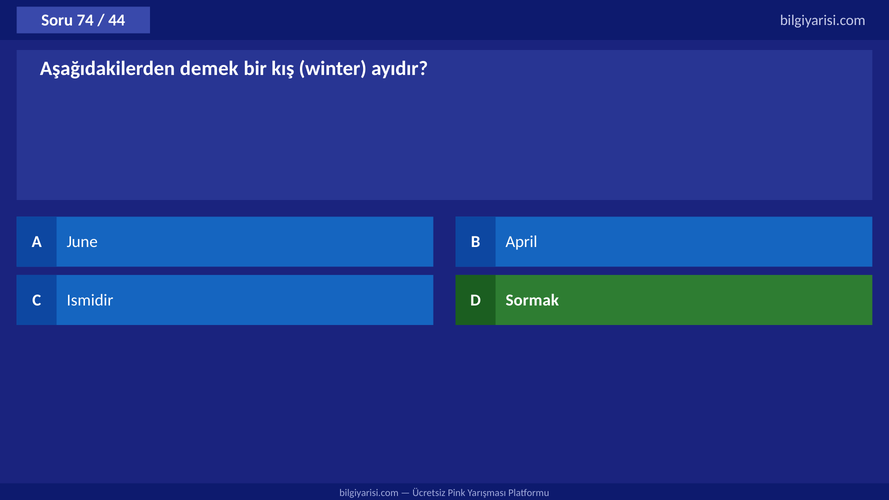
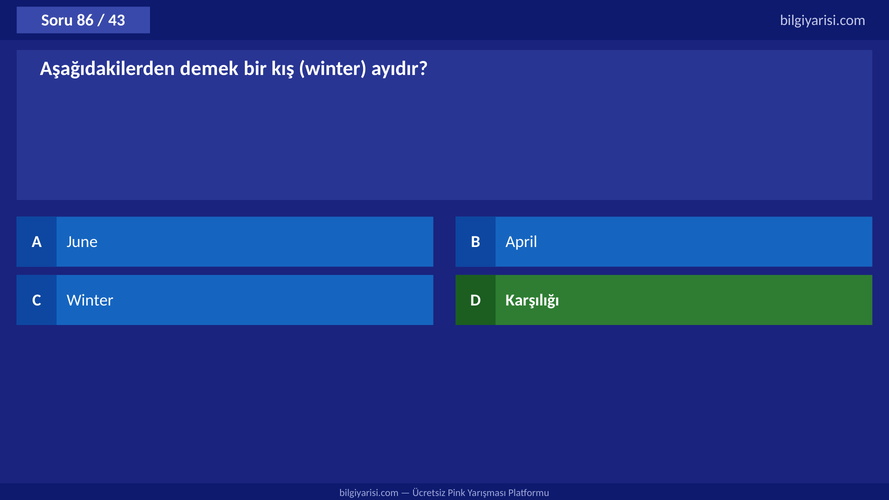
74: 74 -> 86 (85, 20)
44: 44 -> 43 (117, 20)
C Ismidir: Ismidir -> Winter (90, 300)
Sormak: Sormak -> Karşılığı (532, 300)
